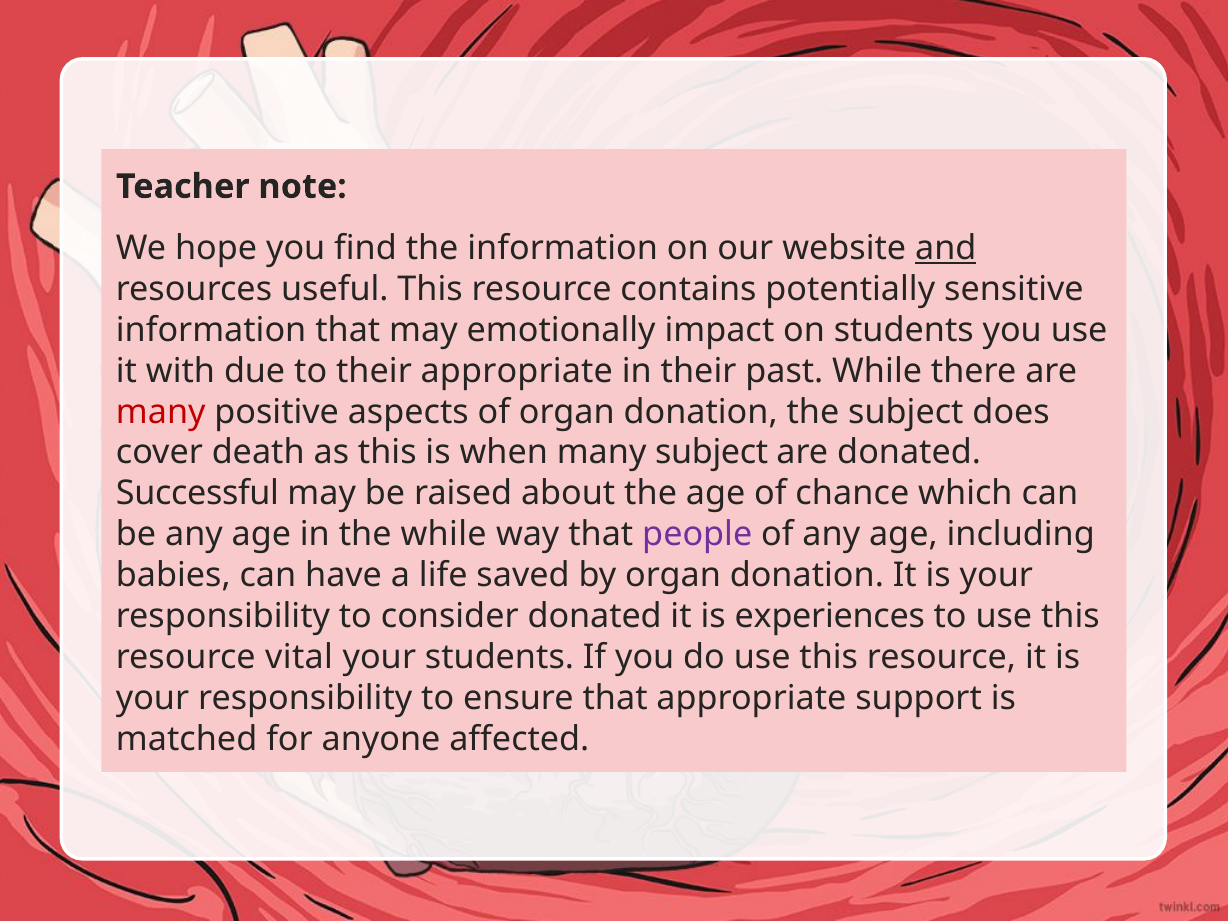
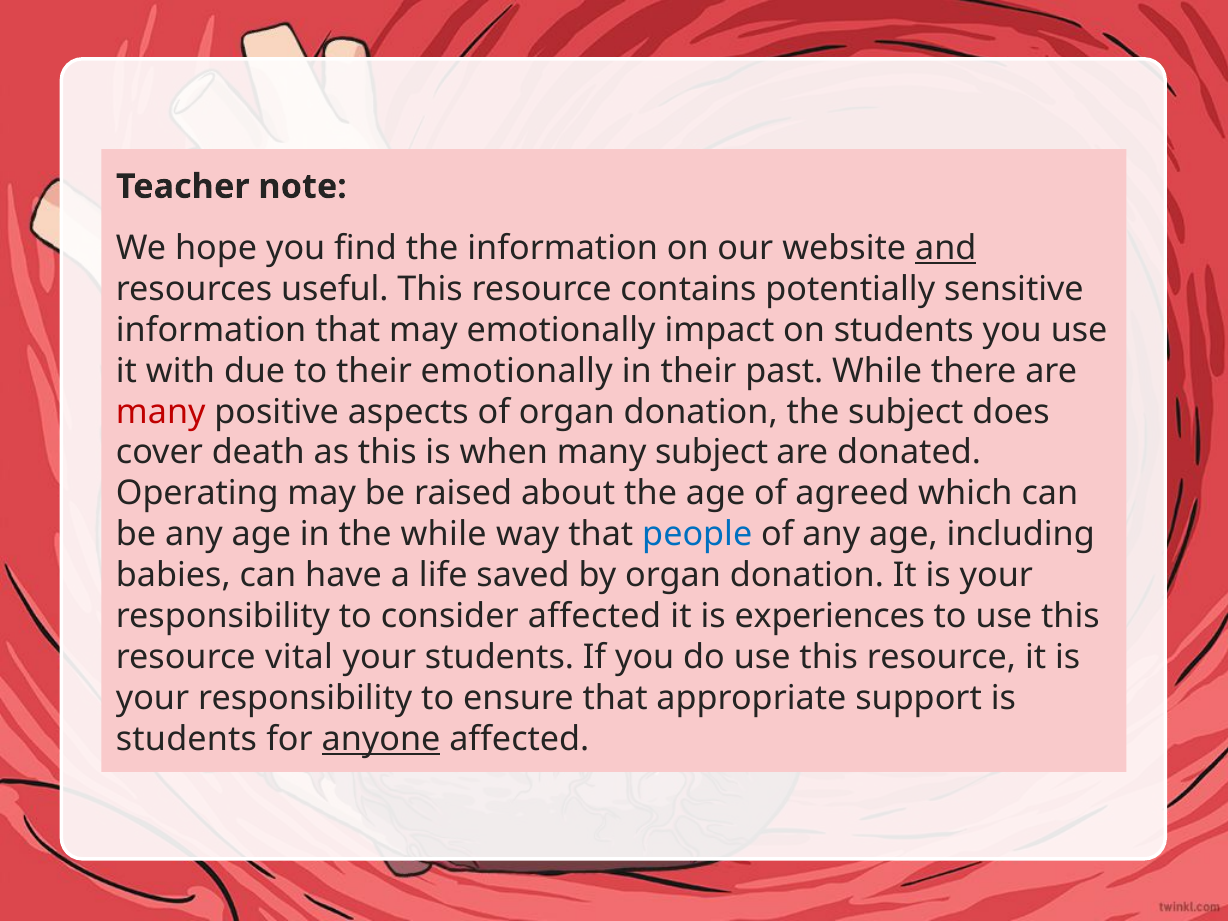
their appropriate: appropriate -> emotionally (517, 371)
Successful: Successful -> Operating (197, 494)
chance: chance -> agreed (852, 494)
people colour: purple -> blue (697, 535)
consider donated: donated -> affected (594, 617)
matched: matched -> students (187, 739)
anyone underline: none -> present (381, 739)
